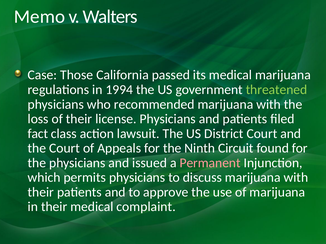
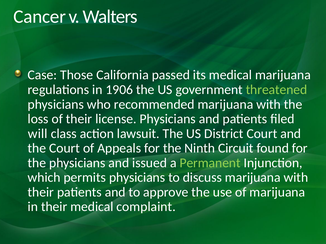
Memo: Memo -> Cancer (40, 17)
1994: 1994 -> 1906 (119, 90)
fact: fact -> will (38, 134)
Permanent colour: pink -> light green (210, 163)
